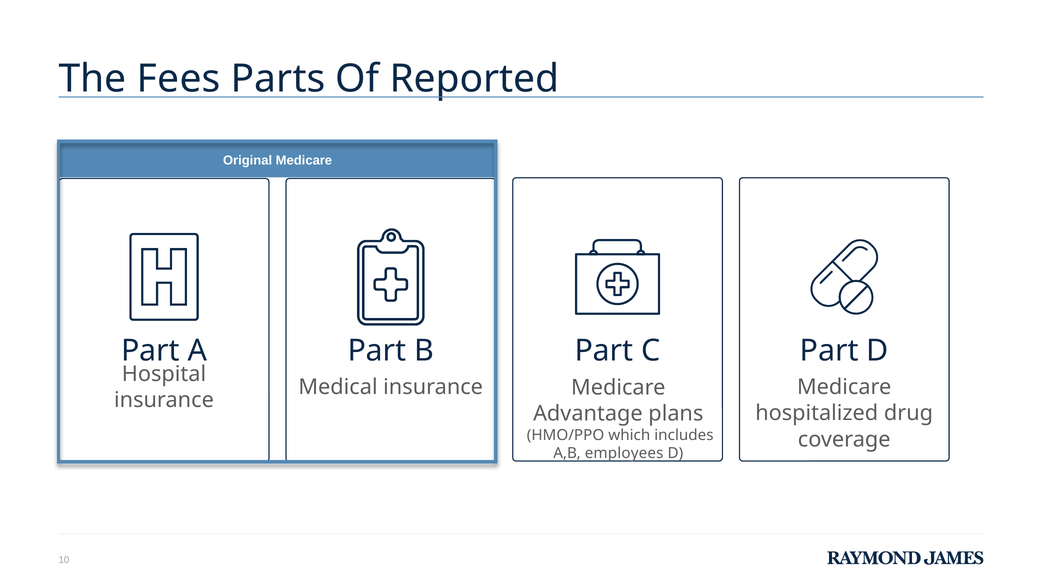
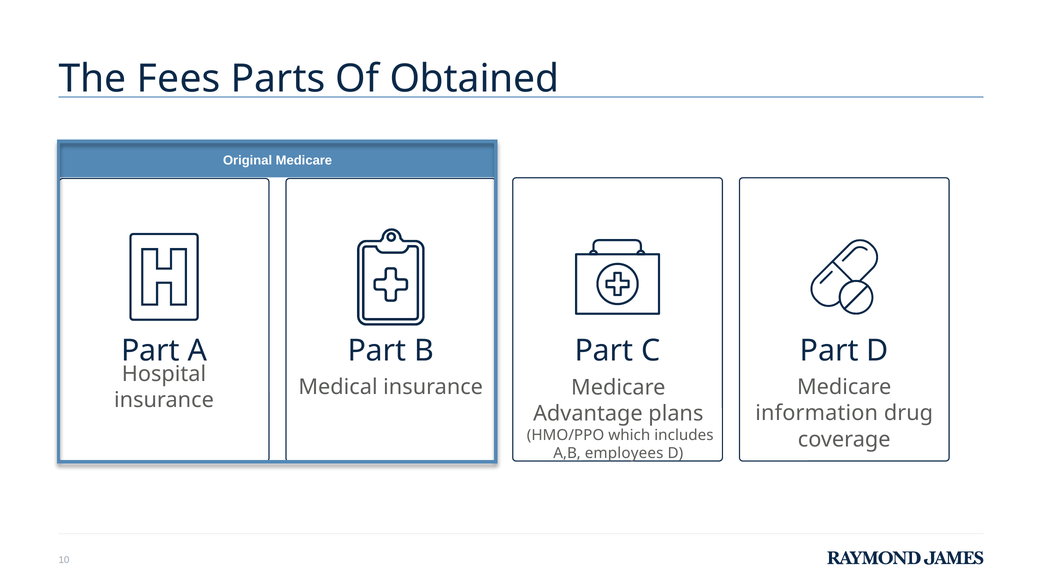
Reported: Reported -> Obtained (474, 79)
hospitalized: hospitalized -> information (817, 413)
